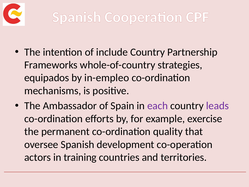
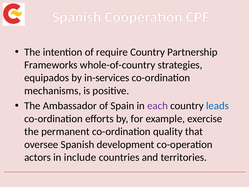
include: include -> require (112, 52)
in-empleo: in-empleo -> in-services (107, 78)
leads colour: purple -> blue (218, 106)
training: training -> include (80, 157)
